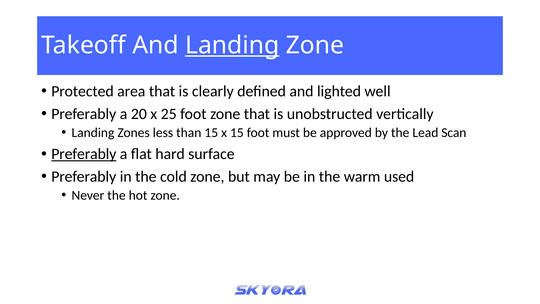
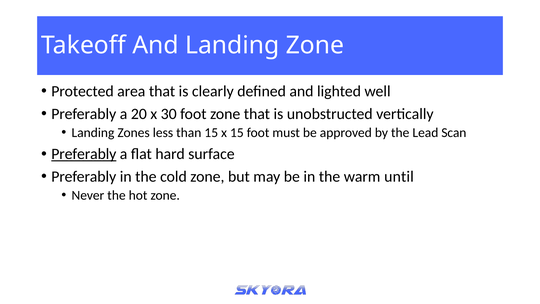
Landing underline: present -> none (232, 45)
25: 25 -> 30 (169, 114)
used: used -> until (399, 177)
